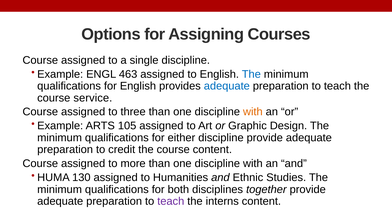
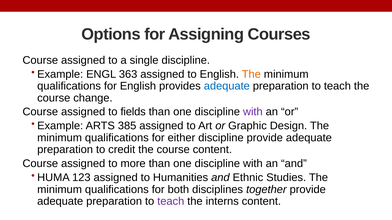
463: 463 -> 363 (128, 74)
The colour: blue -> orange (251, 74)
service: service -> change (93, 98)
three: three -> fields (133, 112)
with colour: orange -> purple (253, 112)
105: 105 -> 385 (127, 126)
130: 130 -> 123 (81, 178)
